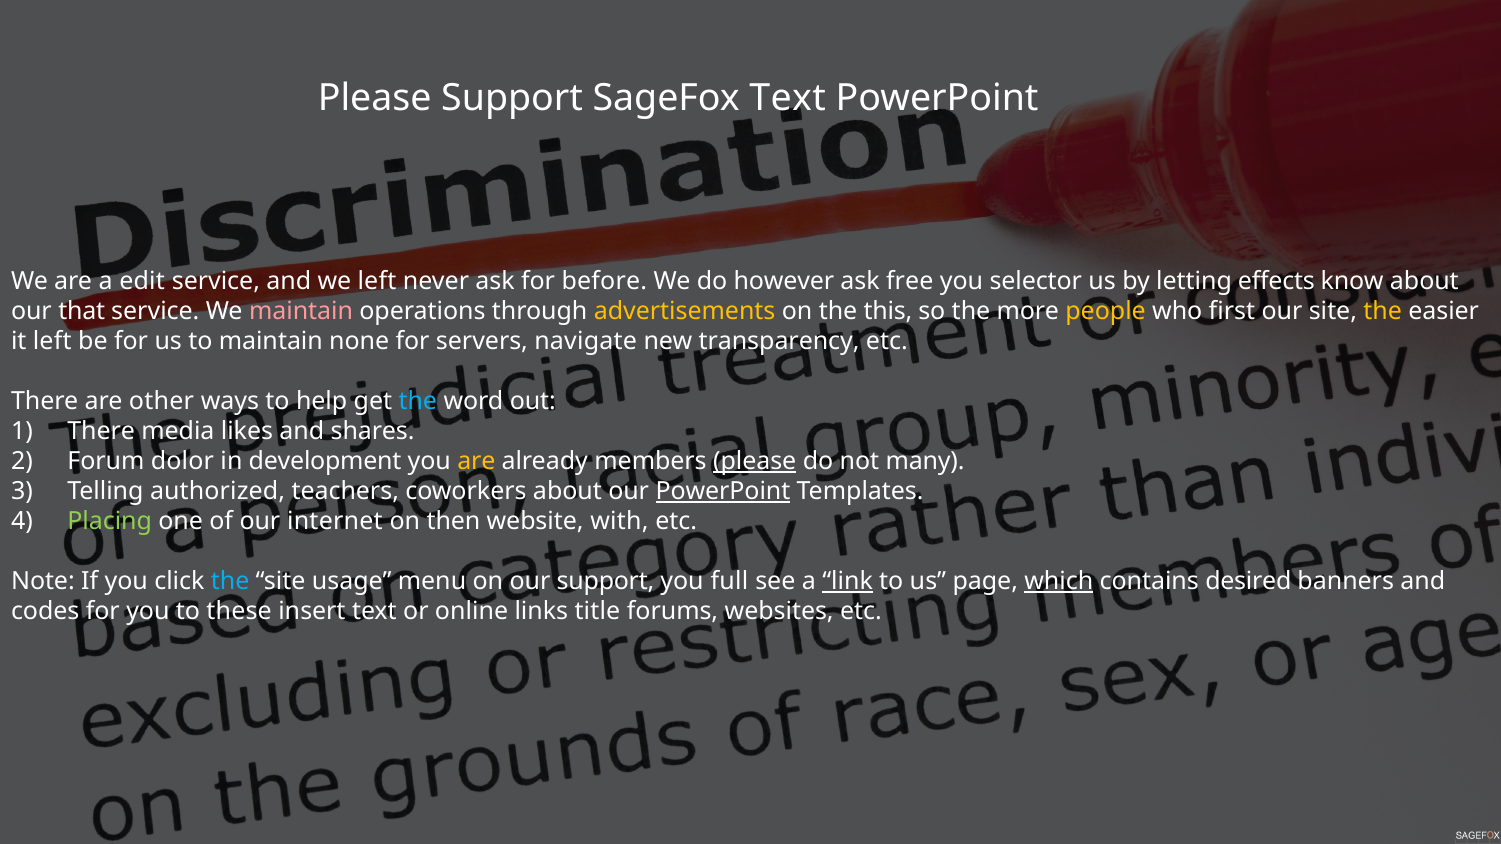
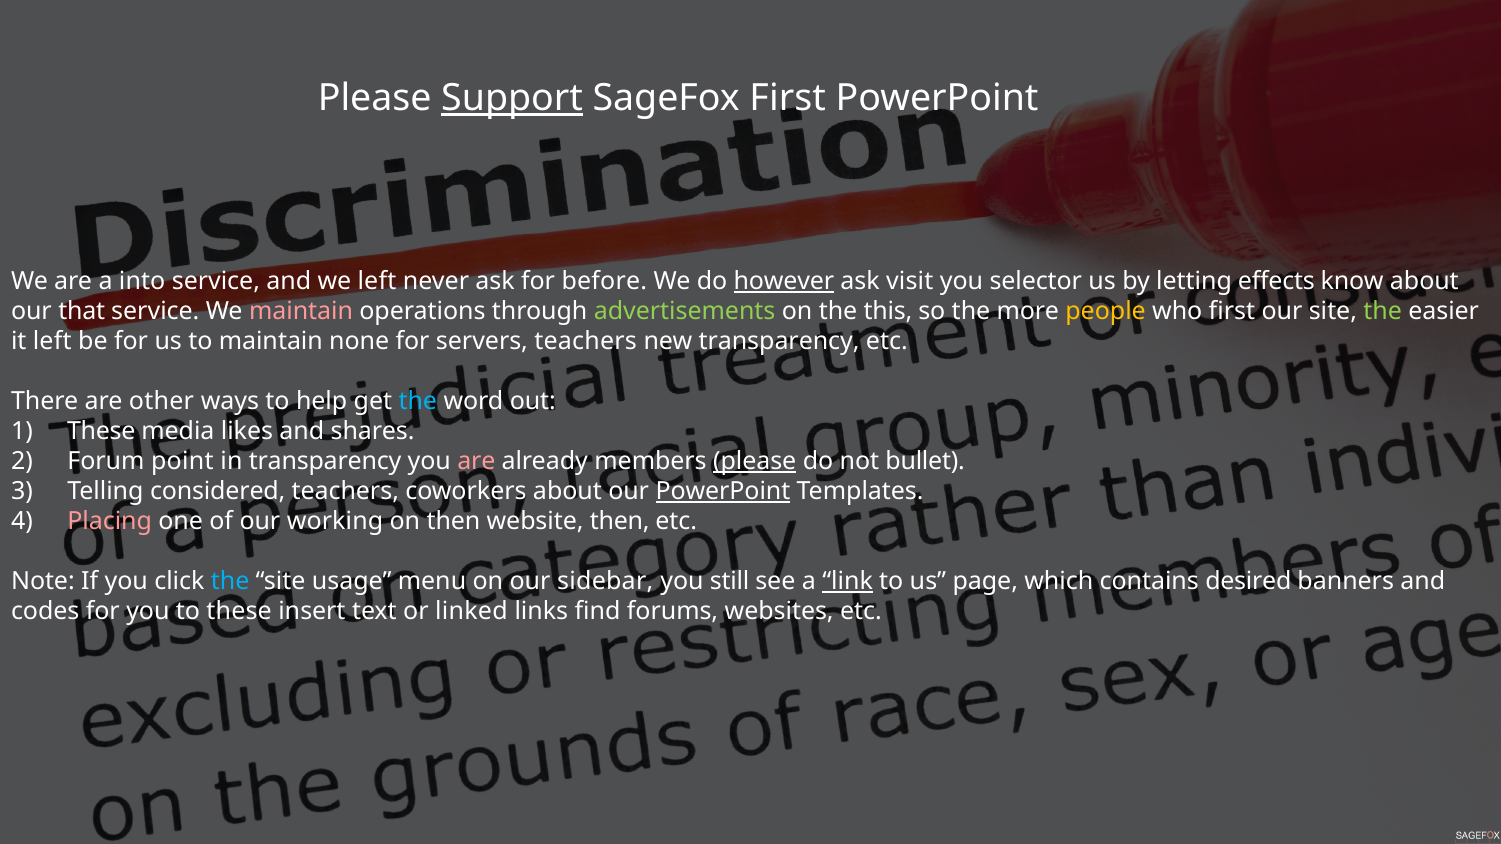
Support underline: none -> present (512, 98)
SageFox Text: Text -> First (788, 98)
edit: edit -> into (142, 281)
however underline: none -> present (784, 281)
free: free -> visit (910, 281)
advertisements colour: yellow -> light green (685, 311)
the colour: yellow -> light green (1383, 311)
servers navigate: navigate -> teachers (586, 341)
There: There -> These (101, 431)
dolor: dolor -> point (182, 461)
in development: development -> transparency (325, 461)
are colour: yellow -> pink (476, 461)
many: many -> bullet (925, 461)
authorized: authorized -> considered (218, 491)
Placing colour: light green -> pink (110, 521)
internet: internet -> working (335, 521)
website with: with -> then (620, 521)
our support: support -> sidebar (605, 581)
full: full -> still (730, 581)
which underline: present -> none (1059, 581)
online: online -> linked (471, 611)
title: title -> find (597, 611)
